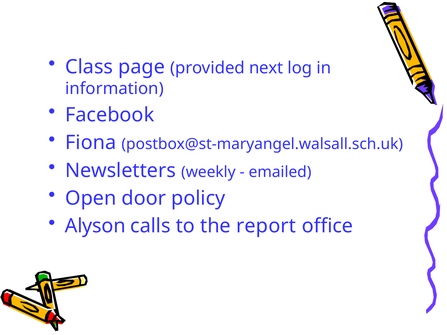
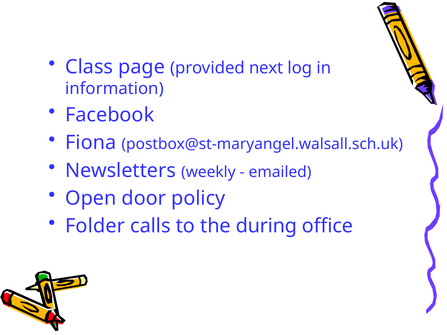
Alyson: Alyson -> Folder (95, 226)
report: report -> during (266, 226)
